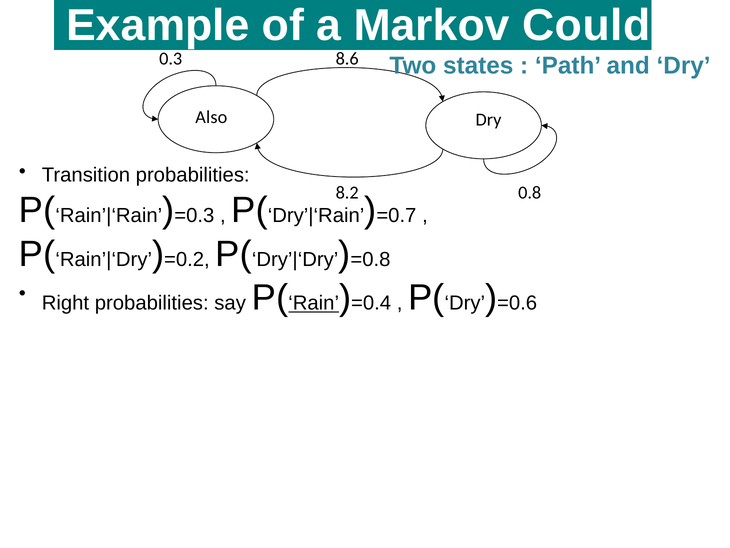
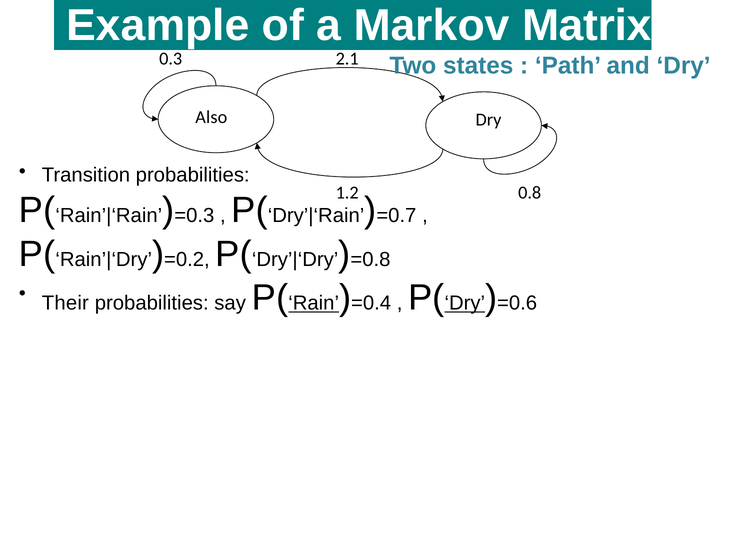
Could: Could -> Matrix (587, 26)
8.6: 8.6 -> 2.1 (347, 59)
8.2: 8.2 -> 1.2 (347, 193)
Right: Right -> Their (65, 303)
Dry underline: none -> present (465, 303)
